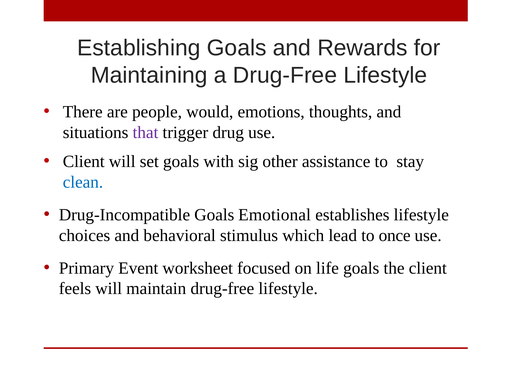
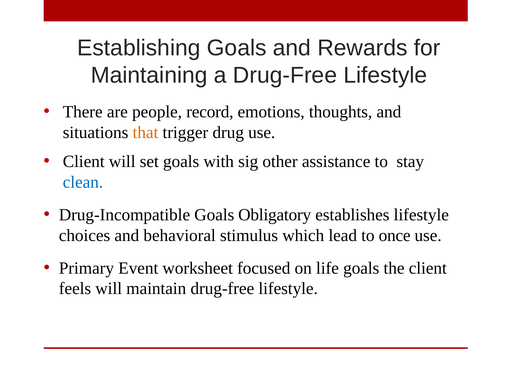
would: would -> record (210, 112)
that colour: purple -> orange (145, 132)
Emotional: Emotional -> Obligatory (275, 215)
